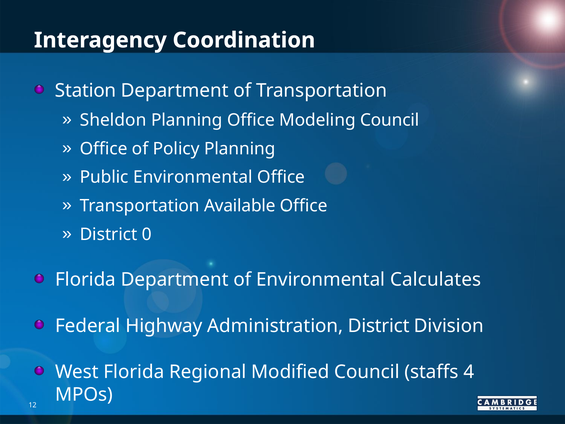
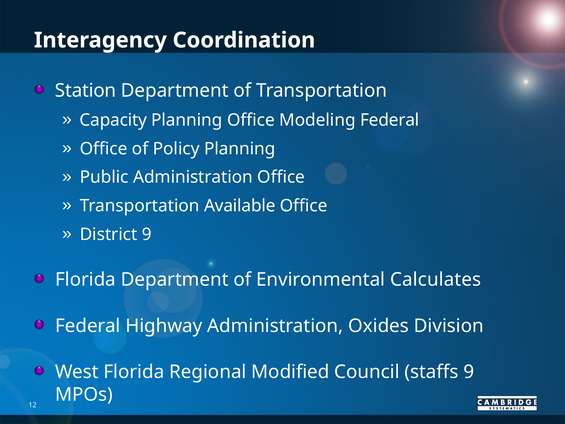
Sheldon: Sheldon -> Capacity (113, 120)
Modeling Council: Council -> Federal (390, 120)
Public Environmental: Environmental -> Administration (193, 177)
District 0: 0 -> 9 (147, 234)
Administration District: District -> Oxides (379, 326)
staffs 4: 4 -> 9 (469, 372)
